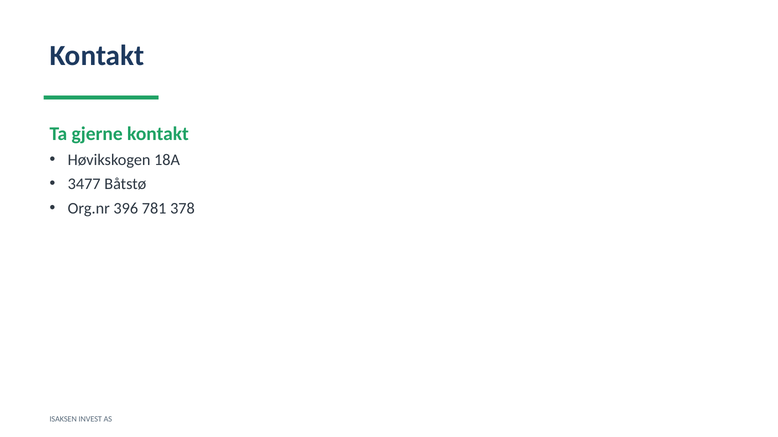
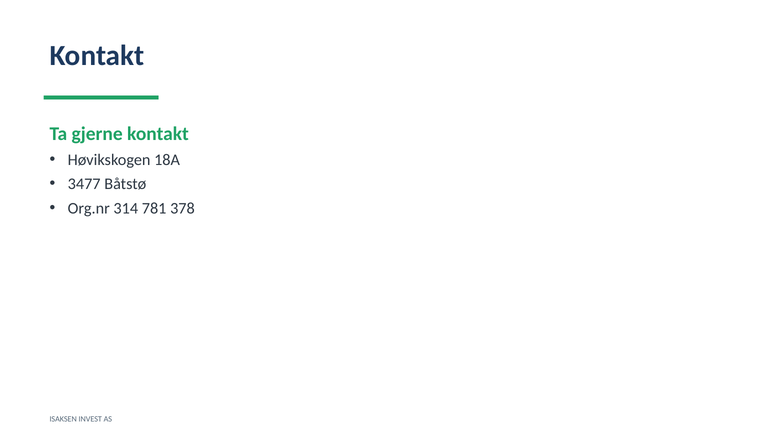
396: 396 -> 314 (126, 209)
